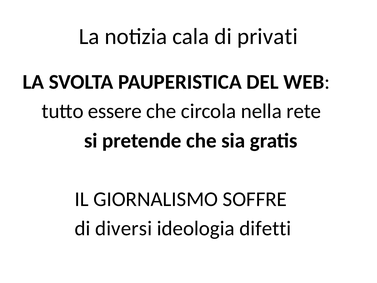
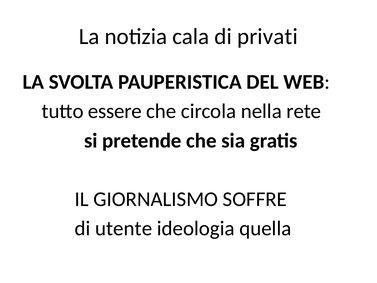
diversi: diversi -> utente (124, 228)
difetti: difetti -> quella (265, 228)
